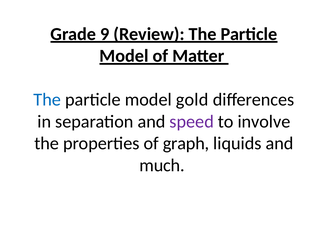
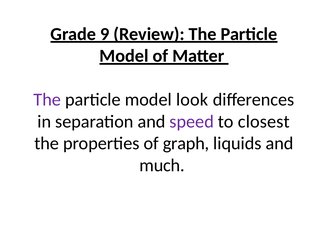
The colour: blue -> purple (47, 100)
gold: gold -> look (192, 100)
involve: involve -> closest (264, 122)
